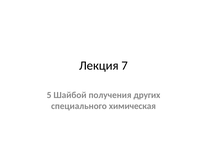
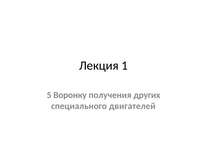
7: 7 -> 1 (125, 66)
Шайбой: Шайбой -> Воронку (70, 95)
химическая: химическая -> двигателей (132, 106)
